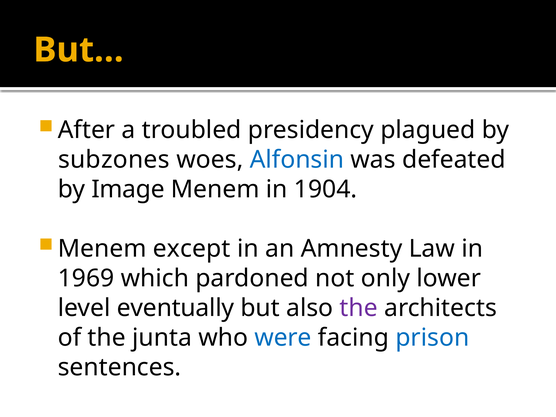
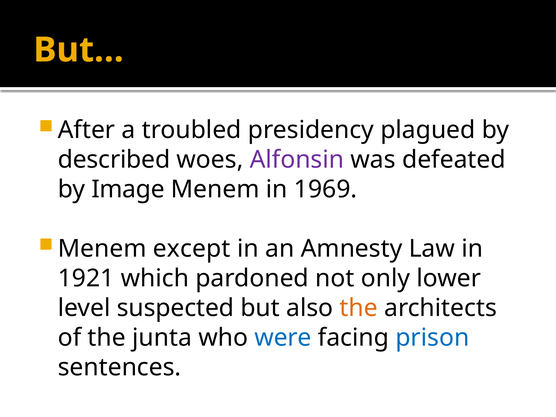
subzones: subzones -> described (114, 160)
Alfonsin colour: blue -> purple (297, 160)
1904: 1904 -> 1969 (326, 189)
1969: 1969 -> 1921 (86, 278)
eventually: eventually -> suspected (175, 308)
the colour: purple -> orange (359, 308)
